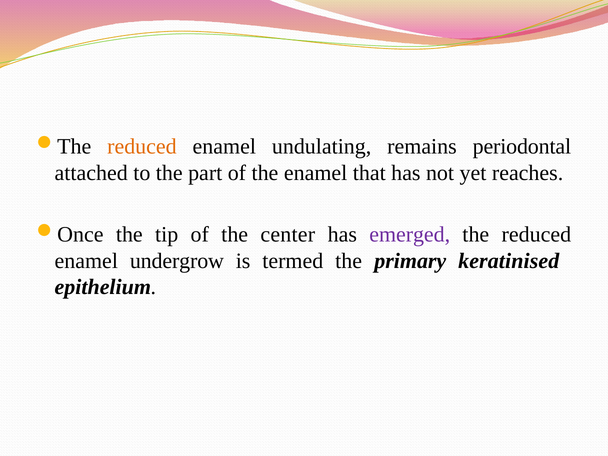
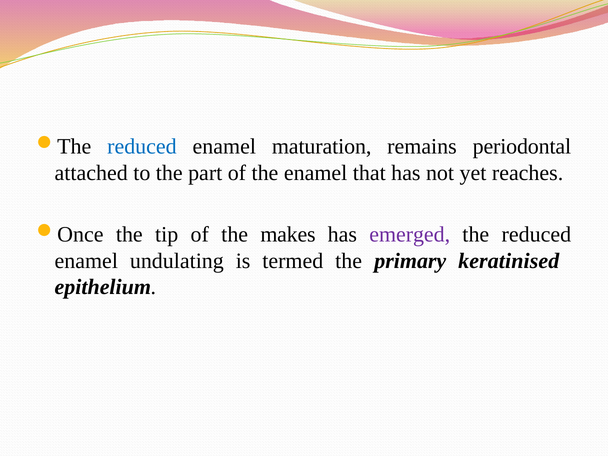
reduced colour: orange -> blue (142, 146)
undulating: undulating -> maturation (322, 146)
center: center -> makes (288, 234)
undergrow: undergrow -> undulating (177, 261)
